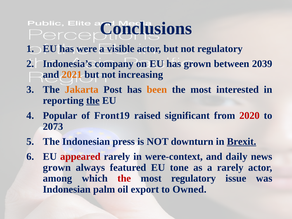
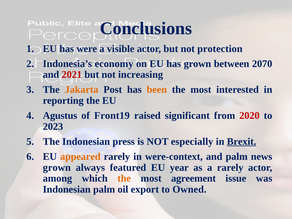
not regulatory: regulatory -> protection (220, 49)
company: company -> economy (114, 64)
2039: 2039 -> 2070 (262, 64)
2021 colour: orange -> red (72, 75)
the underline: present -> none (93, 101)
Popular: Popular -> Agustus (60, 116)
2073: 2073 -> 2023 (53, 127)
downturn: downturn -> especially (192, 142)
appeared colour: red -> orange (80, 157)
and daily: daily -> palm (237, 157)
tone: tone -> year (179, 167)
the colour: red -> orange (124, 178)
most regulatory: regulatory -> agreement (194, 178)
